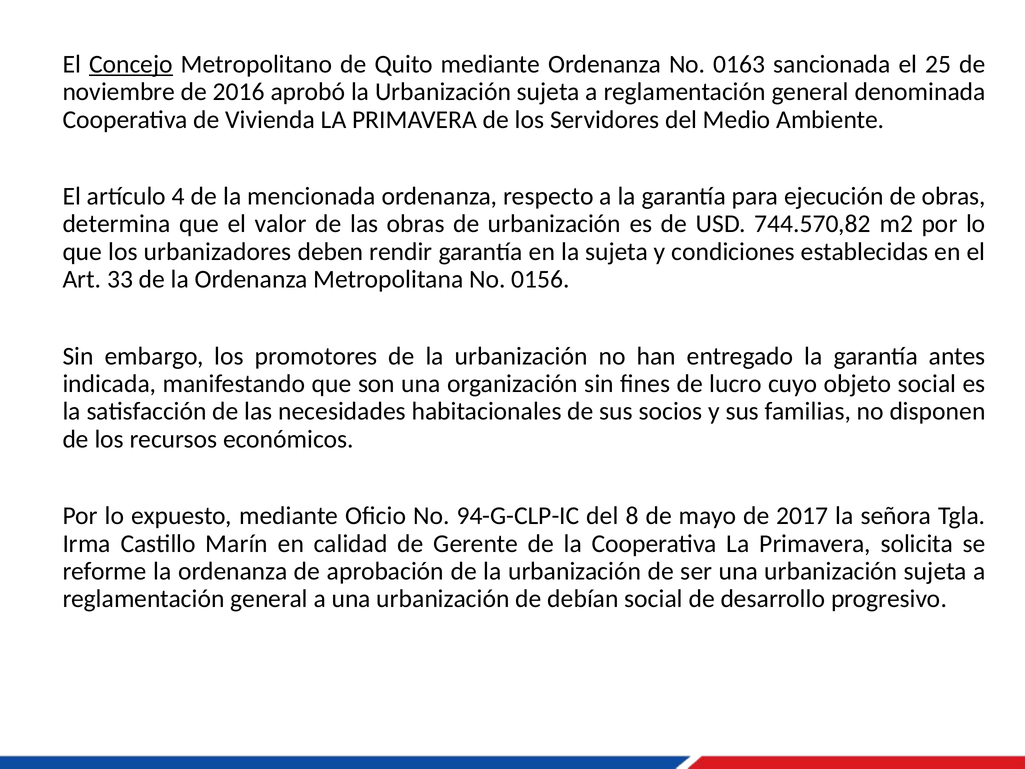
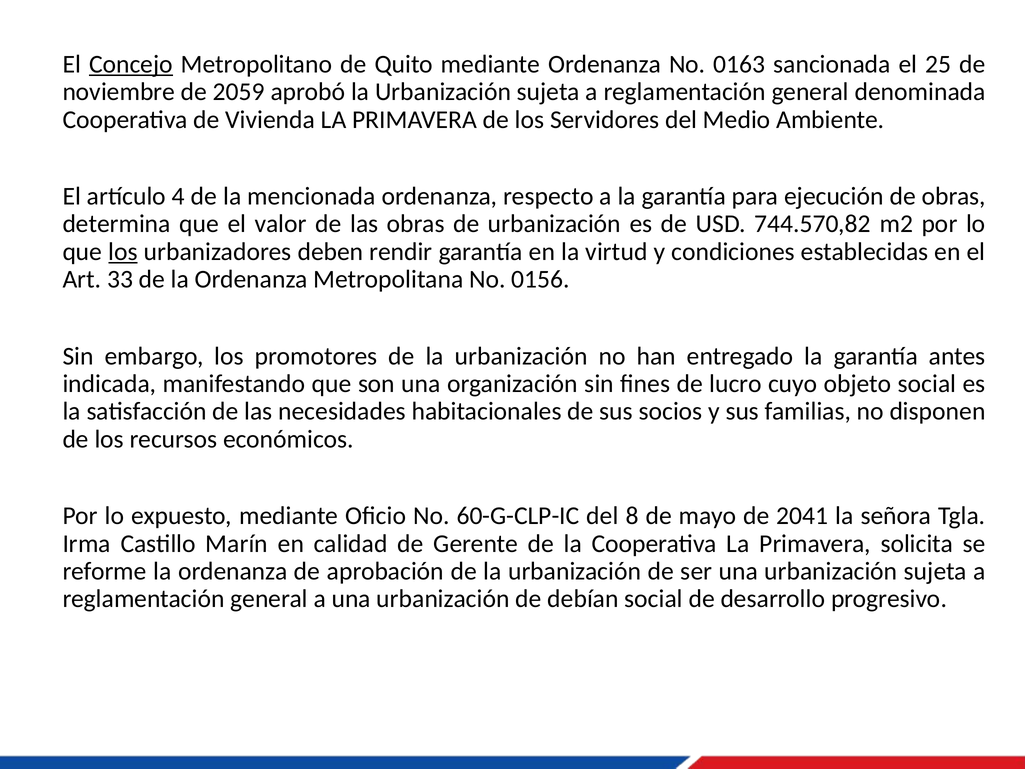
2016: 2016 -> 2059 (239, 92)
los underline: none -> present (123, 252)
la sujeta: sujeta -> virtud (616, 252)
94-G-CLP-IC: 94-G-CLP-IC -> 60-G-CLP-IC (518, 516)
2017: 2017 -> 2041 (802, 516)
